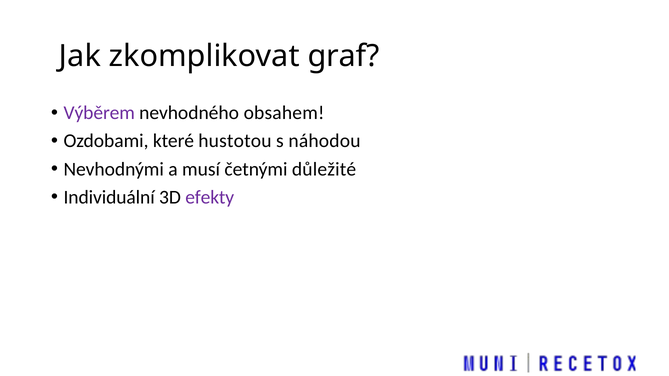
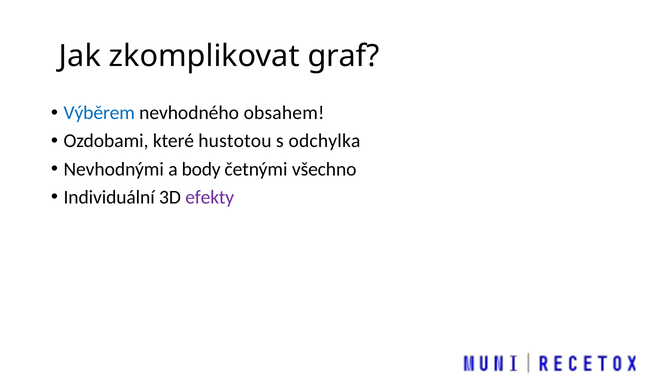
Výběrem colour: purple -> blue (99, 113)
náhodou: náhodou -> odchylka (324, 141)
musí: musí -> body (201, 169)
důležité: důležité -> všechno (324, 169)
